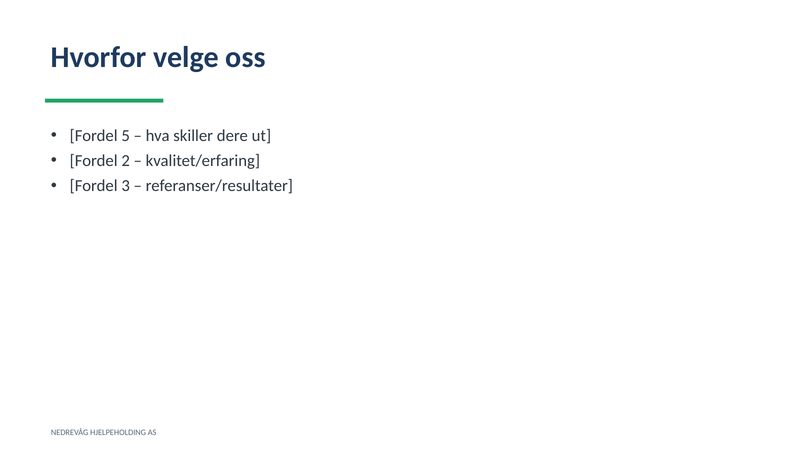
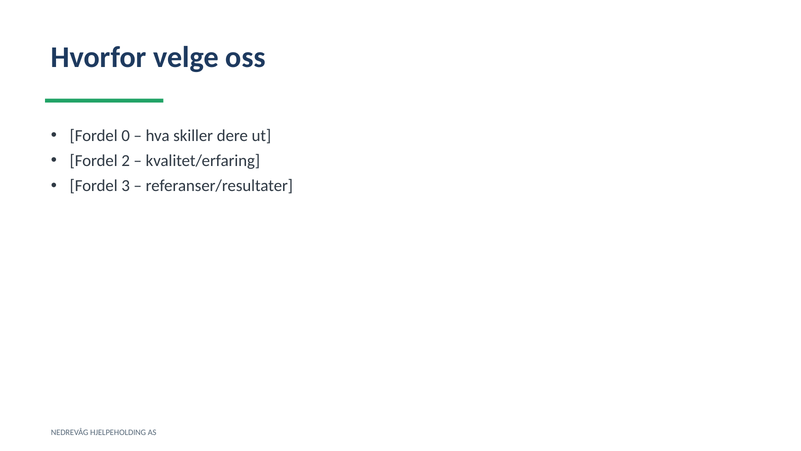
5: 5 -> 0 (126, 136)
